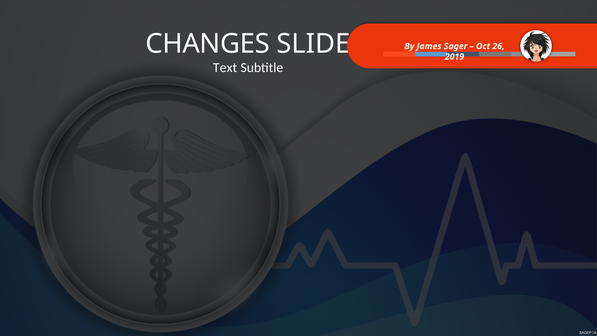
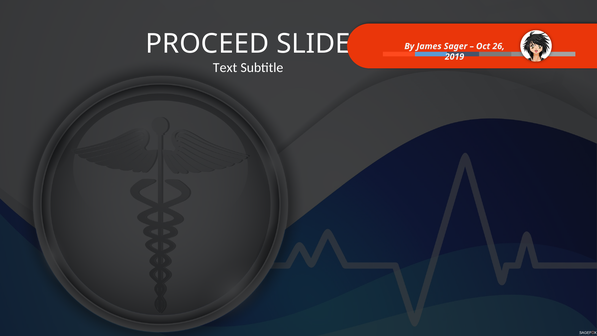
CHANGES: CHANGES -> PROCEED (207, 44)
